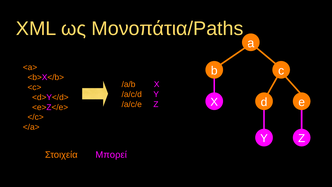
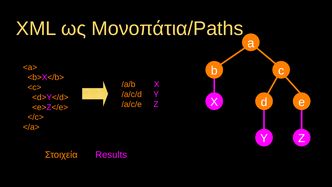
Μπορεί: Μπορεί -> Results (111, 155)
